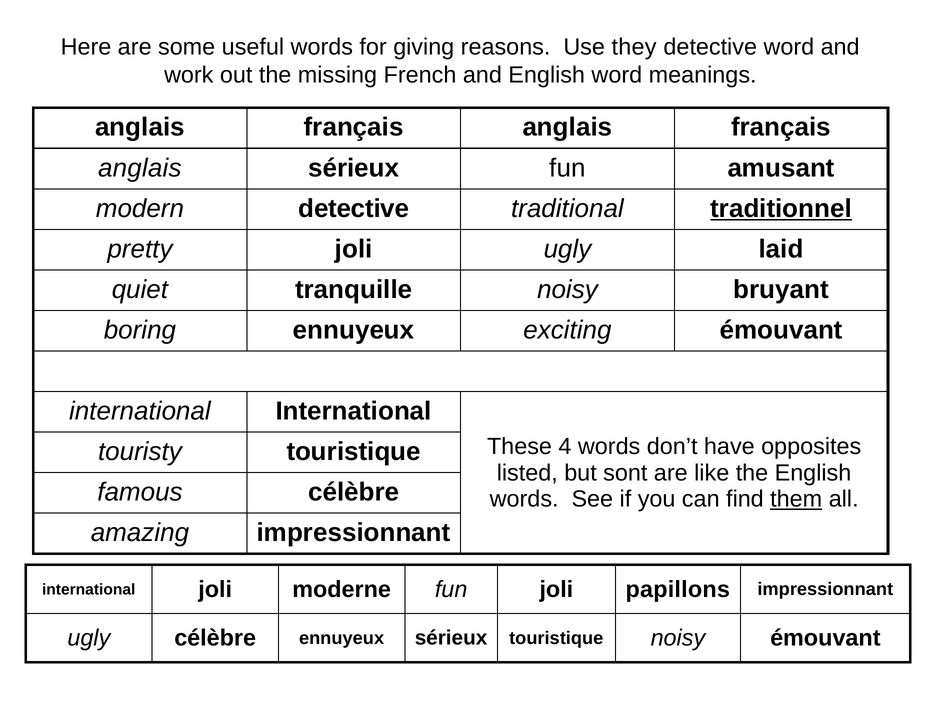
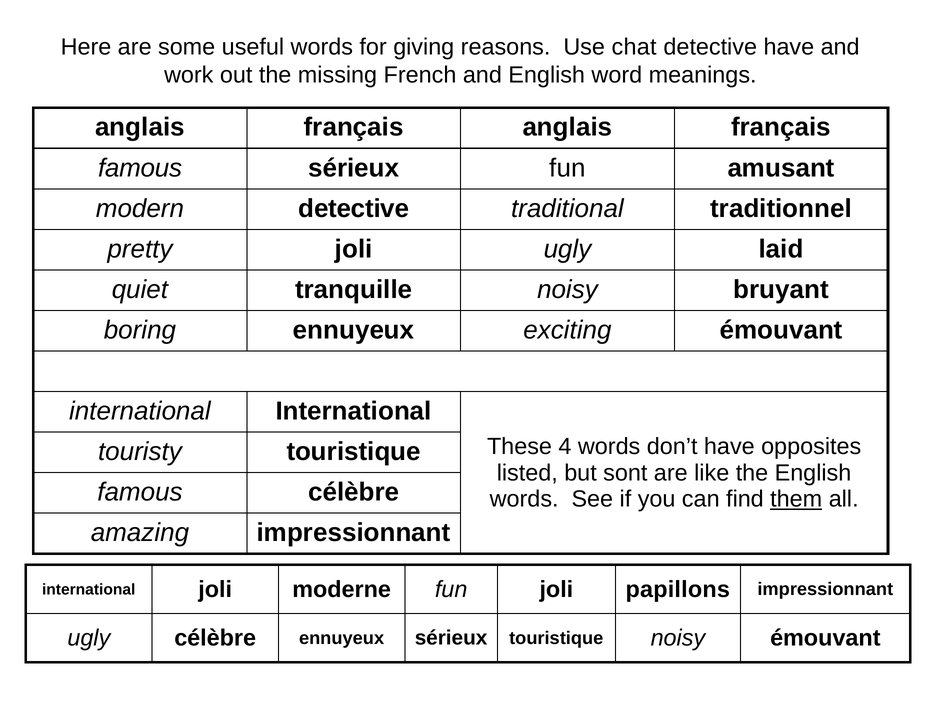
they: they -> chat (634, 47)
detective word: word -> have (789, 47)
anglais: anglais -> famous (140, 168)
traditionnel underline: present -> none (781, 208)
